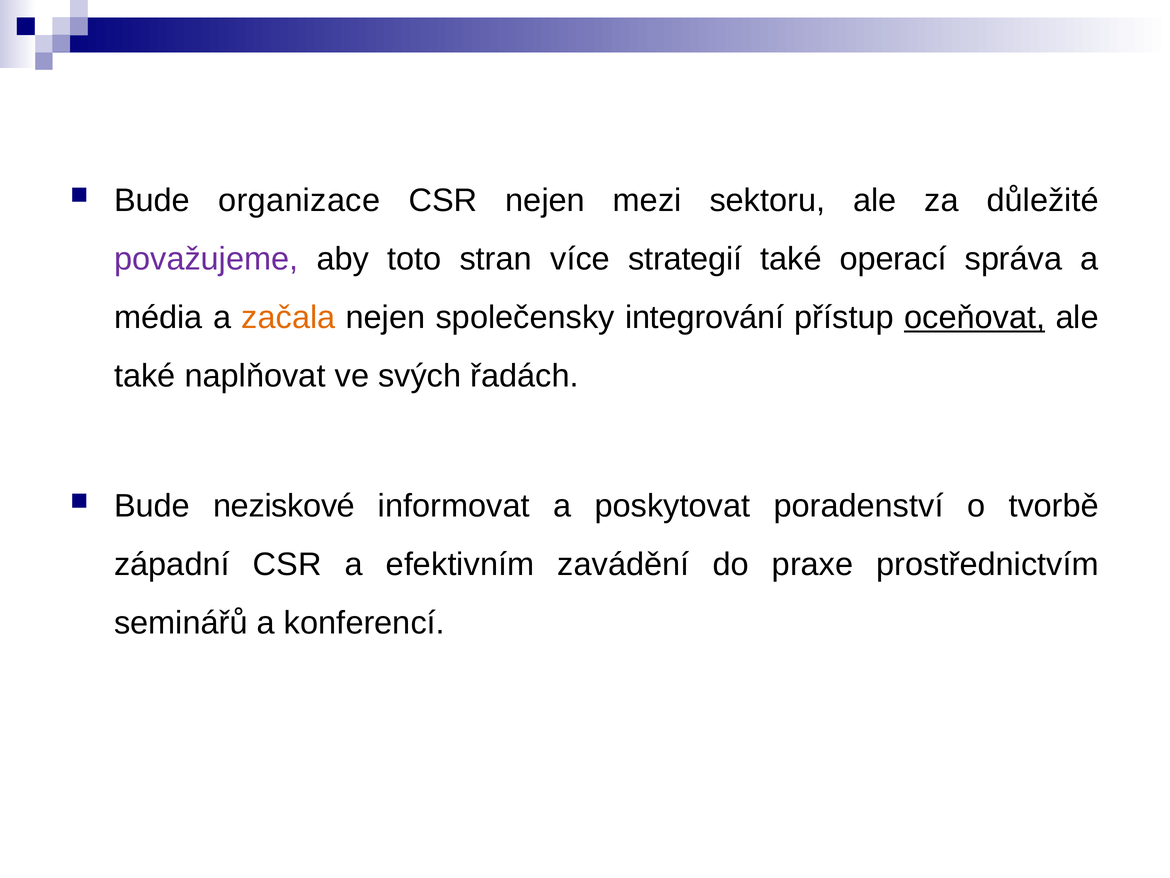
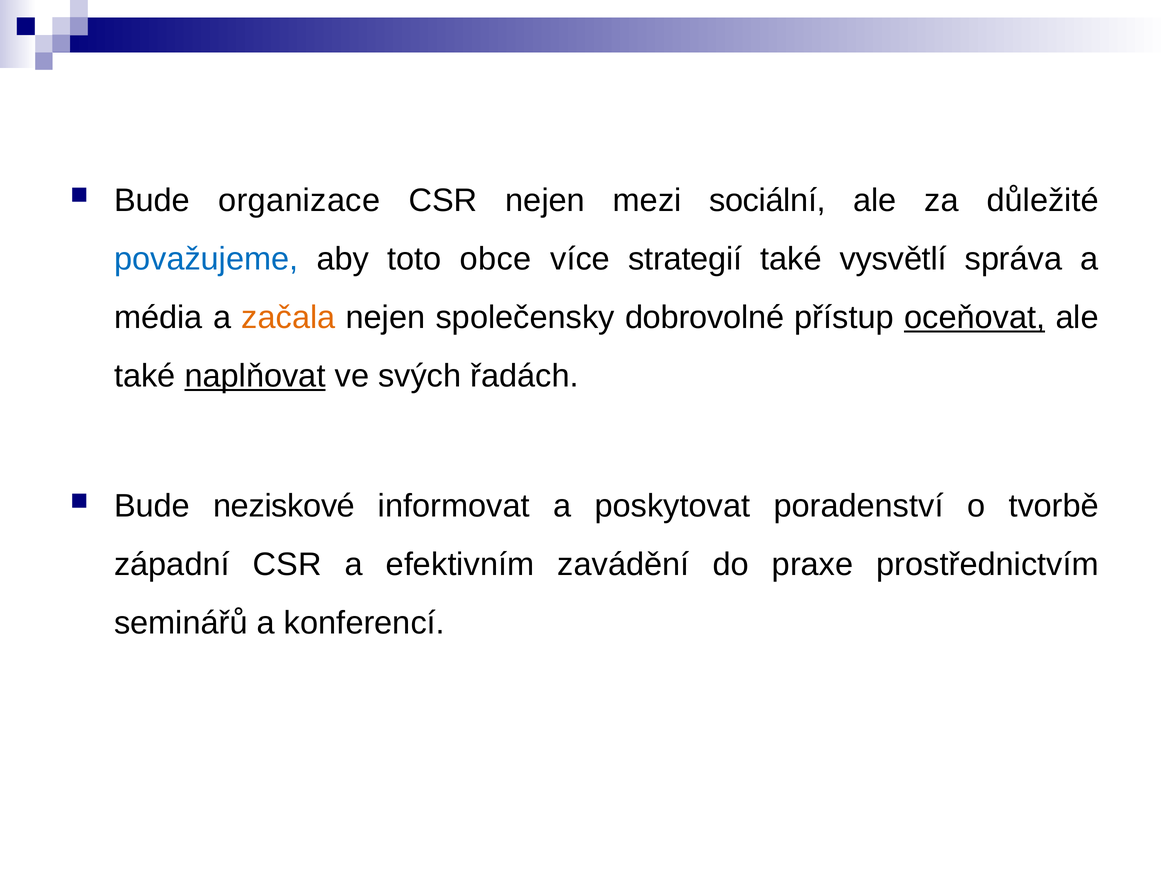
sektoru: sektoru -> sociální (767, 200)
považujeme colour: purple -> blue (206, 259)
stran: stran -> obce (496, 259)
operací: operací -> vysvětlí (893, 259)
integrování: integrování -> dobrovolné (705, 317)
naplňovat underline: none -> present (255, 376)
